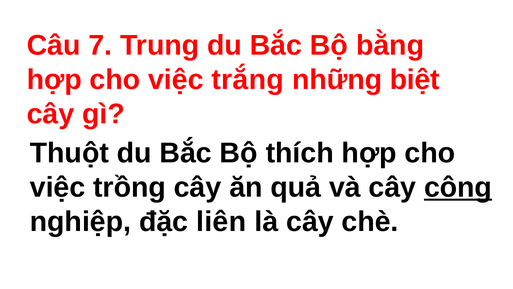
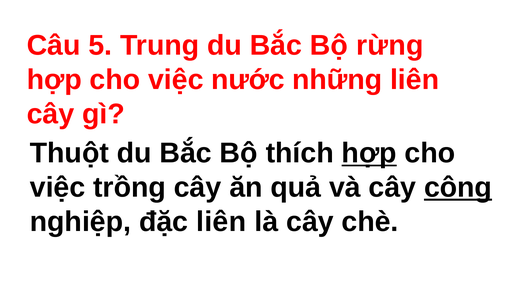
7: 7 -> 5 (100, 45)
bằng: bằng -> rừng (390, 45)
trắng: trắng -> nước (248, 80)
những biệt: biệt -> liên (415, 80)
hợp underline: none -> present (369, 153)
